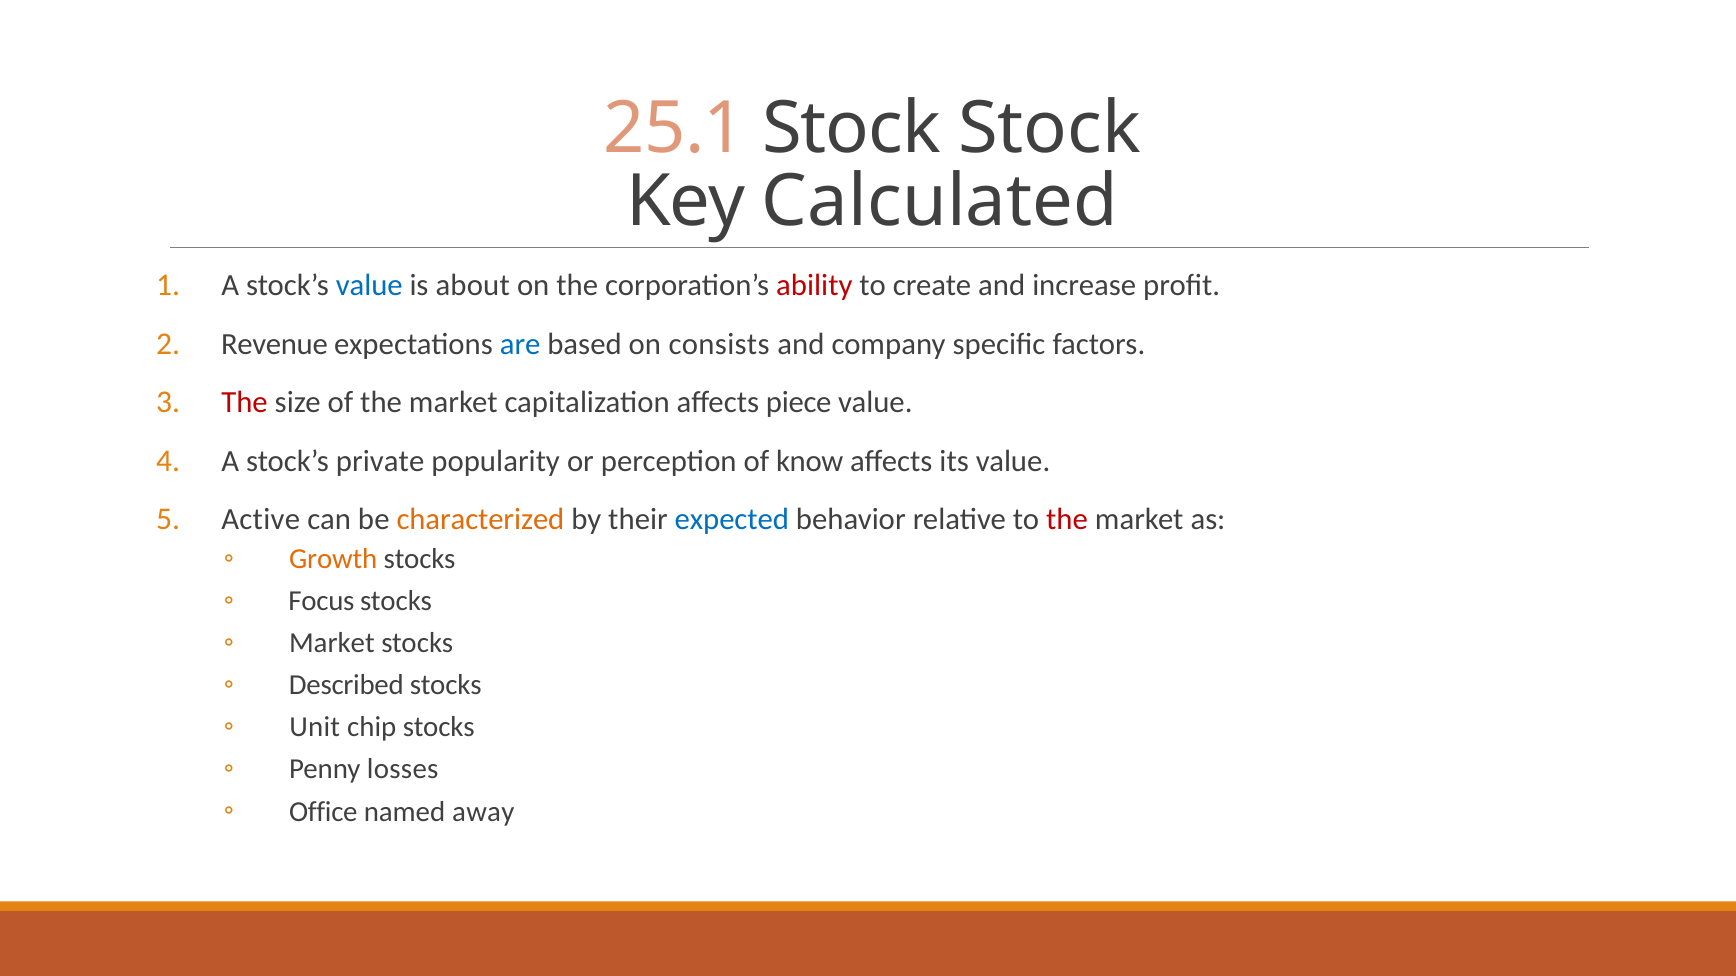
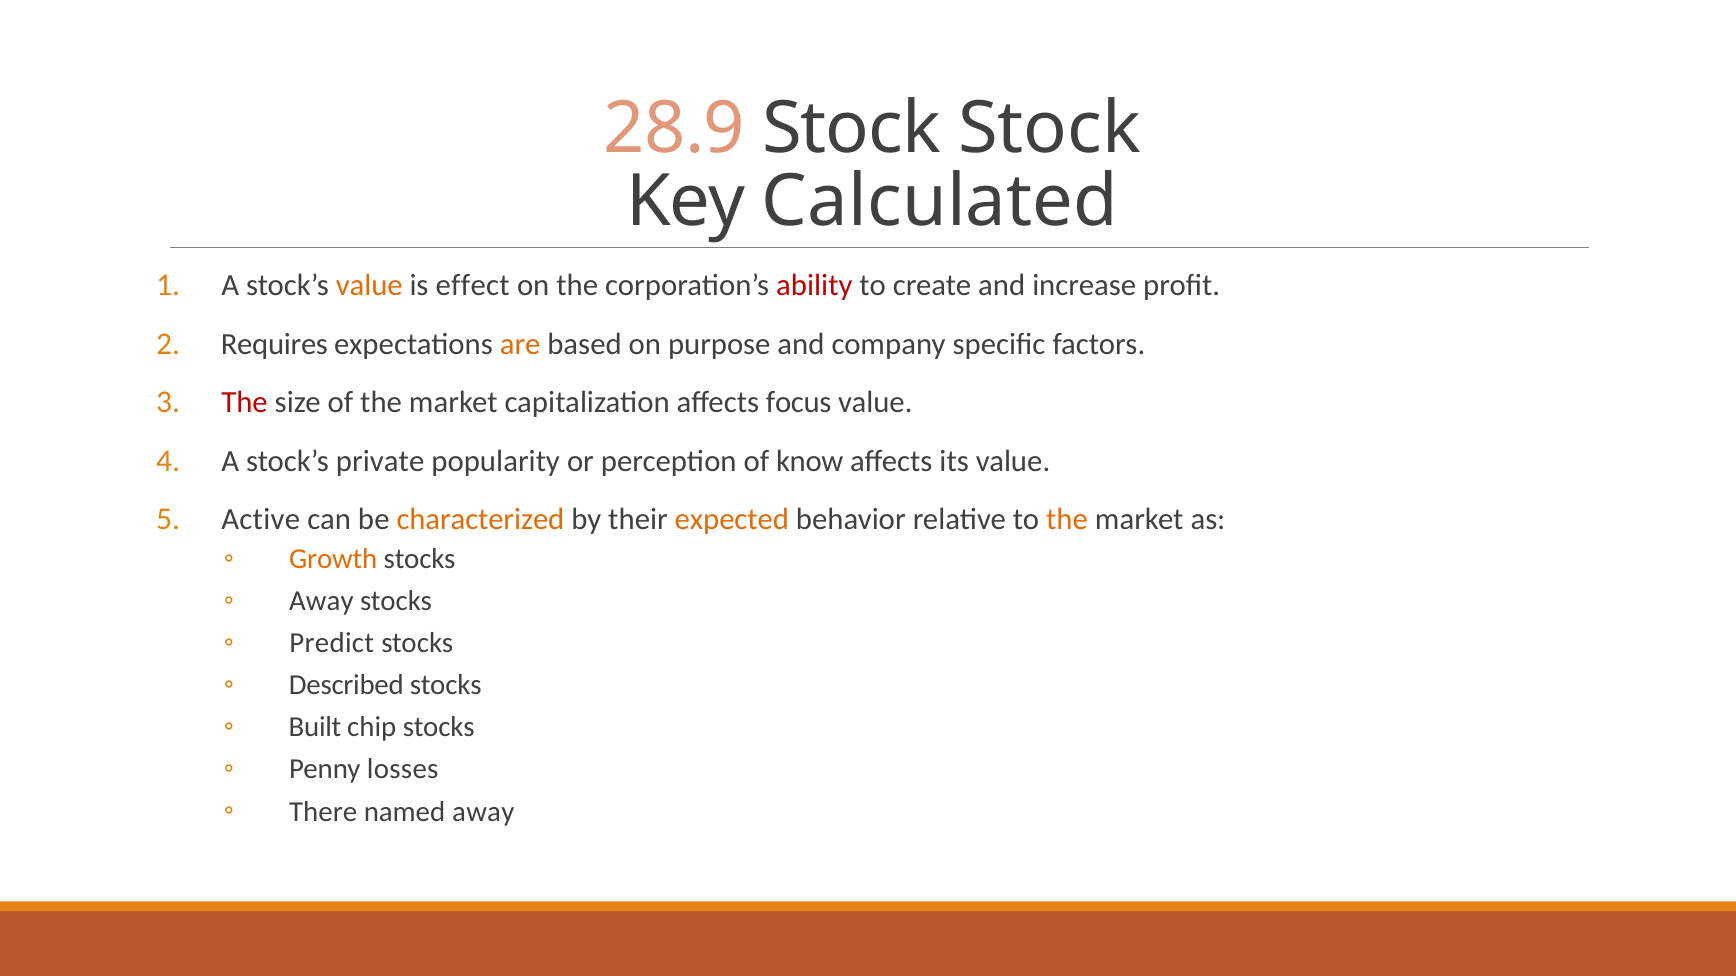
25.1: 25.1 -> 28.9 (674, 129)
value colour: blue -> orange (369, 286)
about: about -> effect (473, 286)
Revenue: Revenue -> Requires (274, 344)
are colour: blue -> orange (520, 344)
consists: consists -> purpose (719, 344)
piece: piece -> focus (799, 403)
expected colour: blue -> orange (732, 520)
the colour: red -> orange (1067, 520)
Focus: Focus -> Away (321, 601)
Market: Market -> Predict (332, 644)
Unit: Unit -> Built (315, 728)
Office: Office -> There (323, 812)
